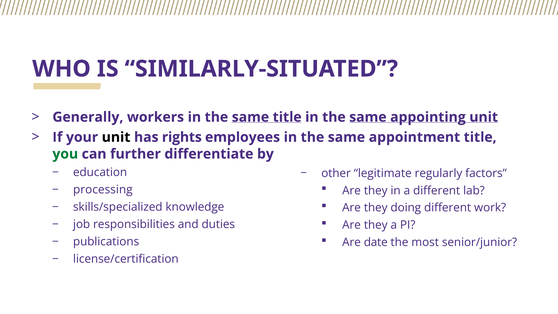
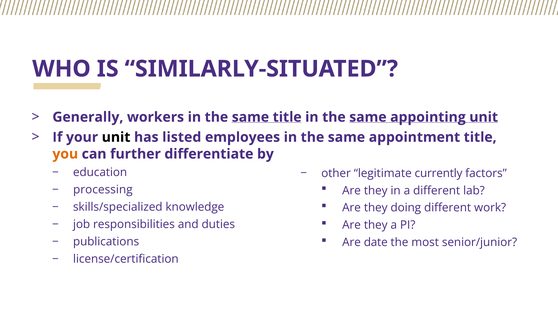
rights: rights -> listed (182, 137)
you colour: green -> orange (65, 154)
regularly: regularly -> currently (439, 173)
